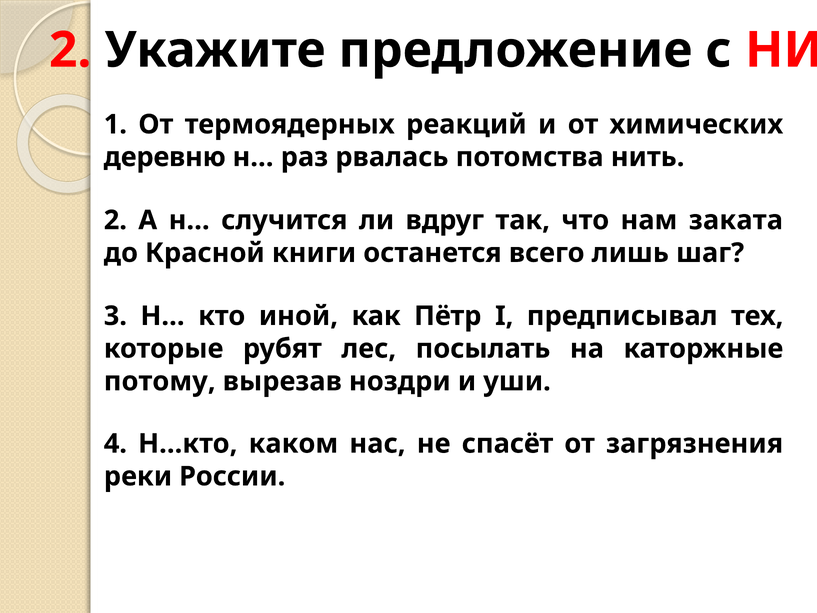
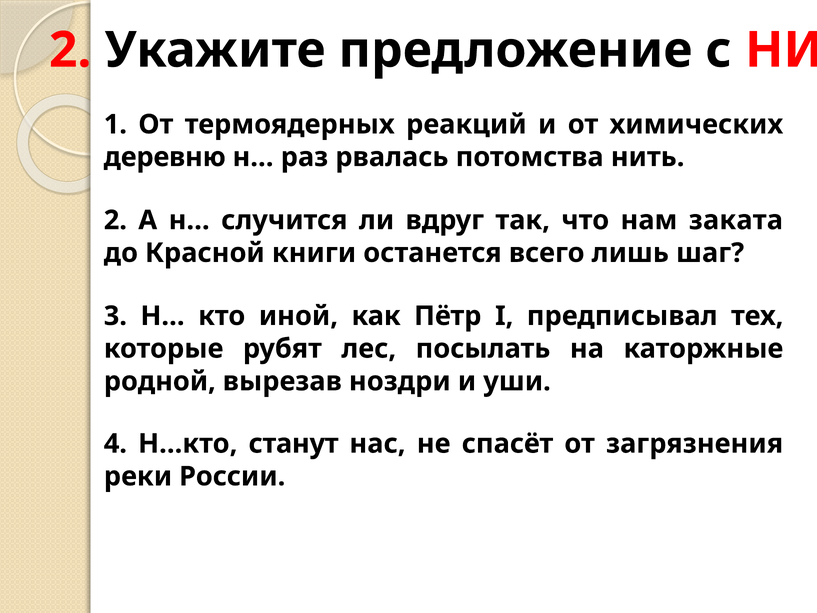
потому: потому -> родной (160, 381)
каком: каком -> станут (294, 444)
